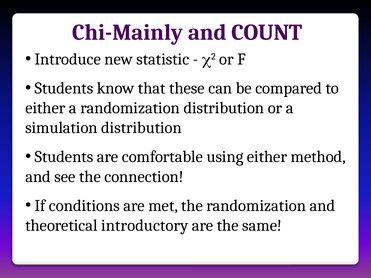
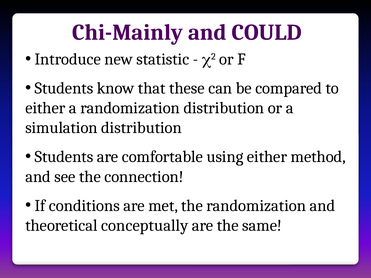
COUNT: COUNT -> COULD (267, 32)
introductory: introductory -> conceptually (145, 226)
